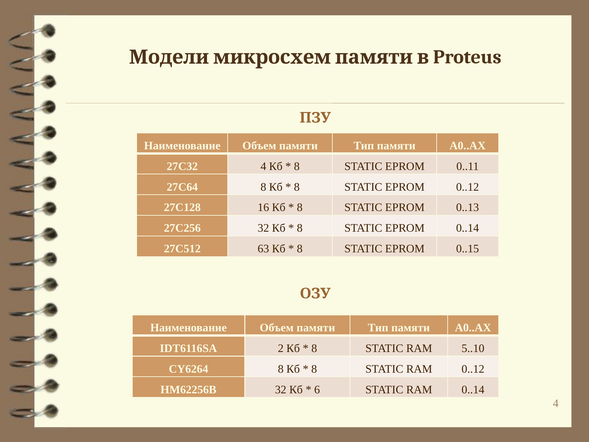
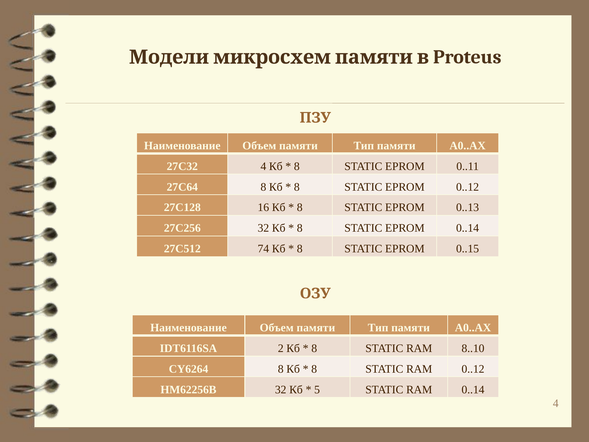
63: 63 -> 74 (263, 249)
5..10: 5..10 -> 8..10 (473, 348)
6: 6 -> 5 (317, 389)
